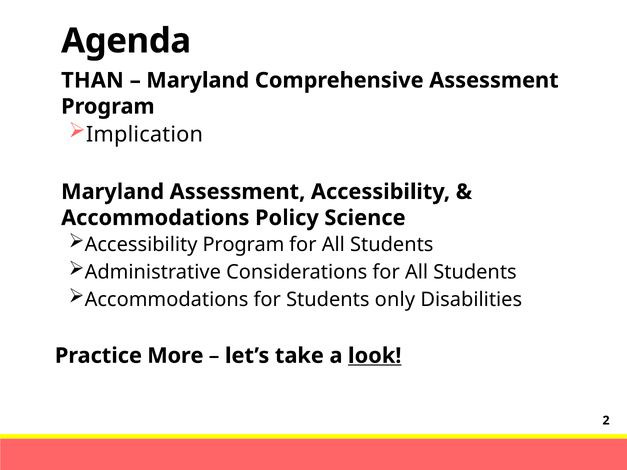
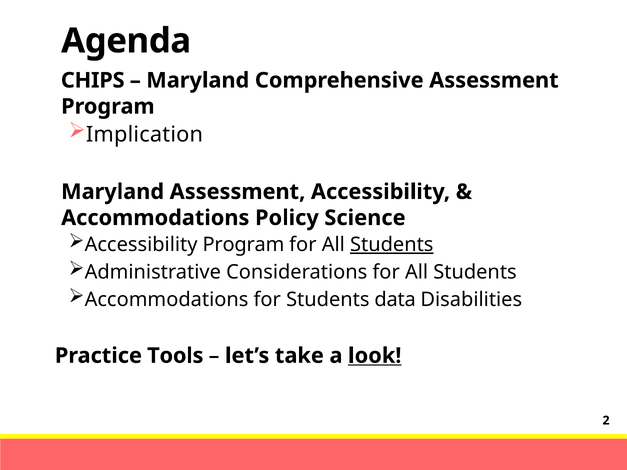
THAN: THAN -> CHIPS (93, 80)
Students underline: none -> present (392, 245)
only: only -> data (395, 300)
More: More -> Tools (175, 356)
